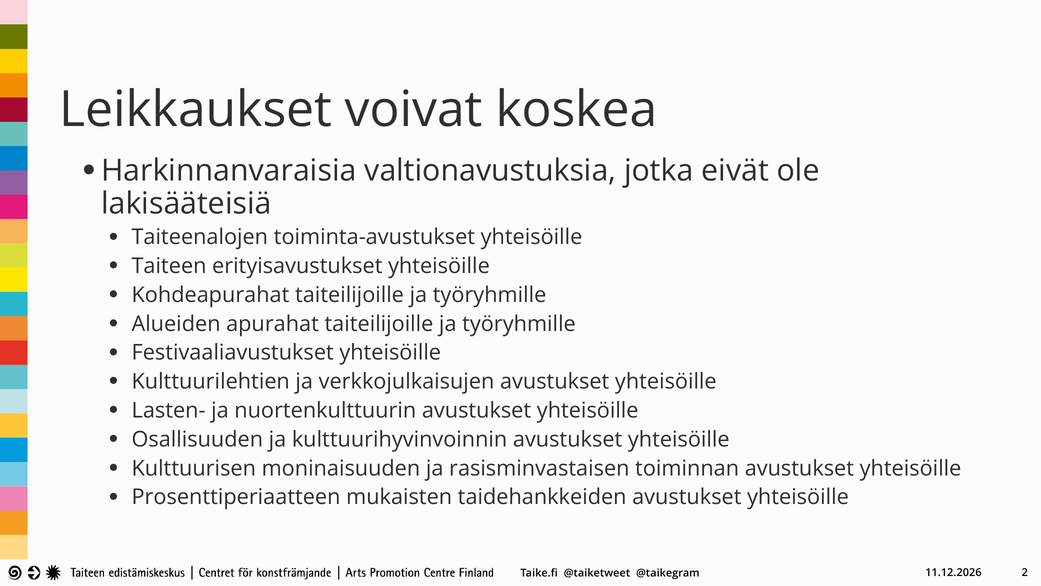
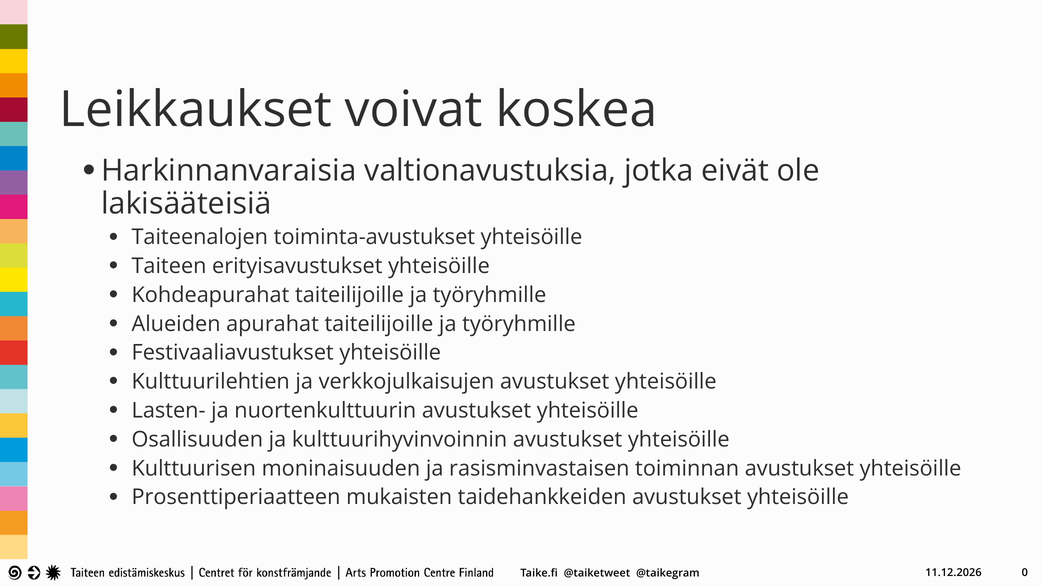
2: 2 -> 0 (1025, 572)
